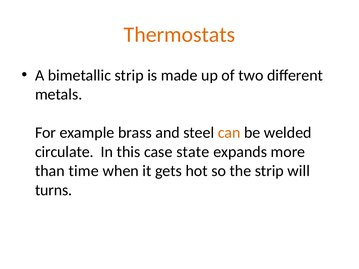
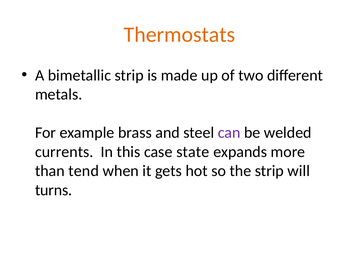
can colour: orange -> purple (229, 133)
circulate: circulate -> currents (64, 152)
time: time -> tend (84, 171)
